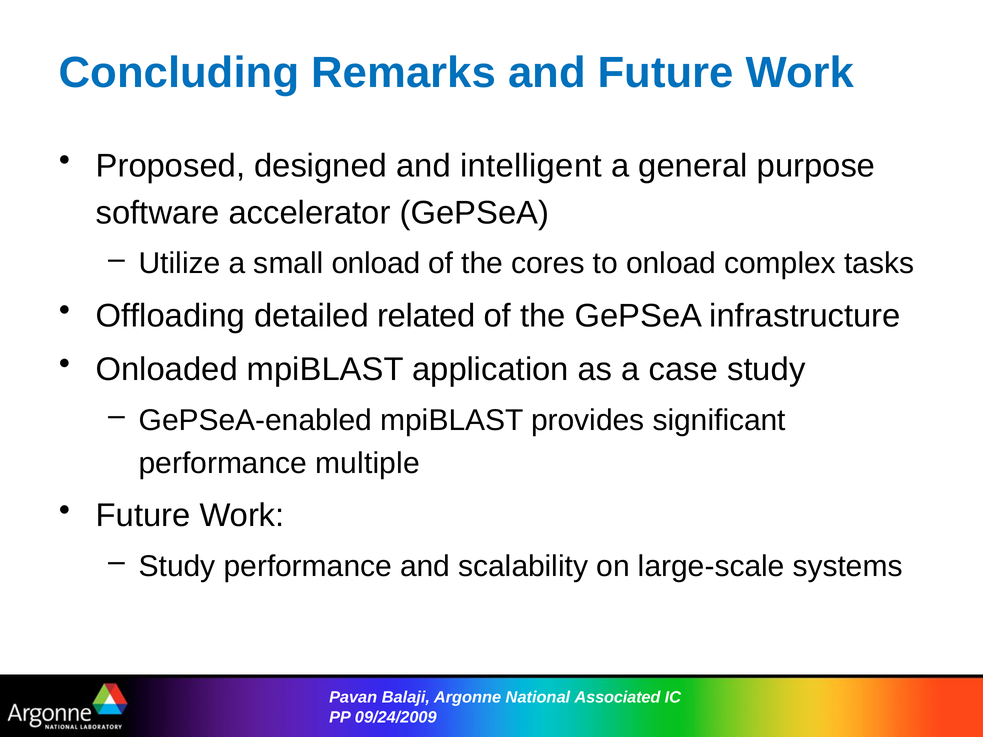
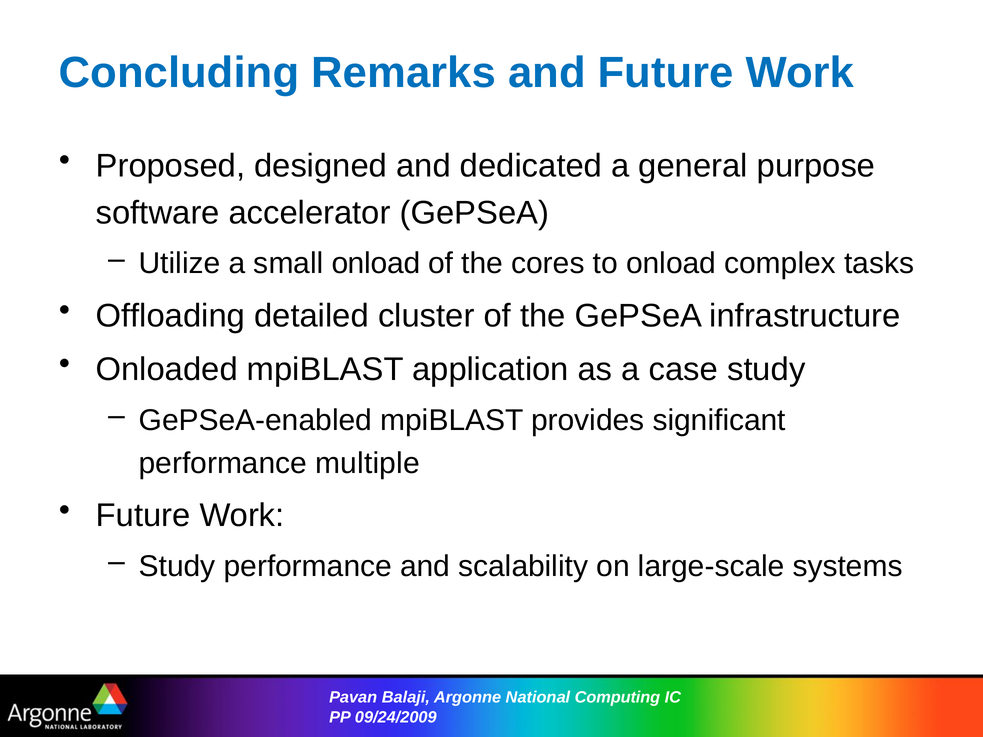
intelligent: intelligent -> dedicated (531, 166)
related: related -> cluster (426, 316)
Associated: Associated -> Computing (617, 698)
